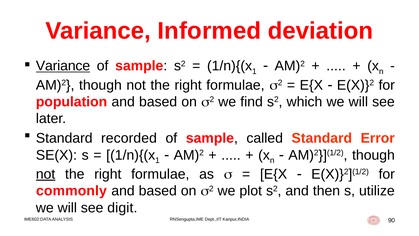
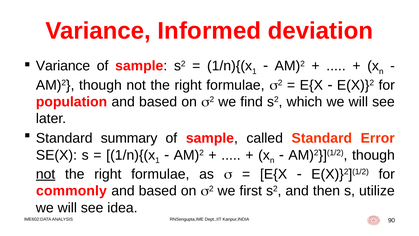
Variance underline: present -> none (63, 66)
recorded: recorded -> summary (129, 138)
plot: plot -> first (251, 191)
digit: digit -> idea (122, 207)
